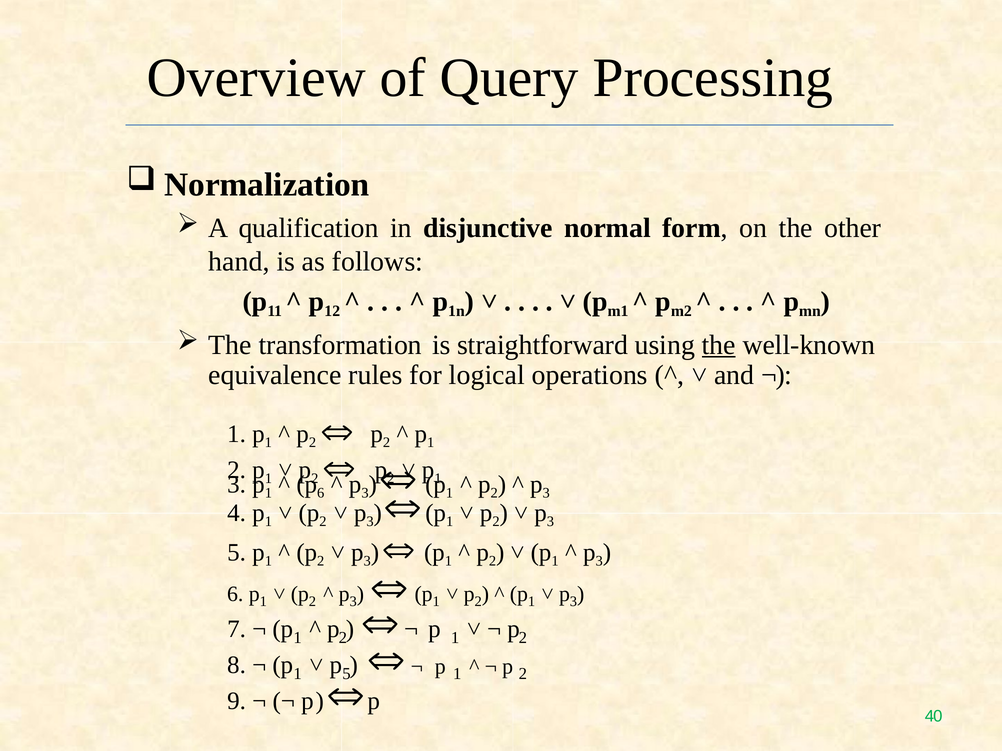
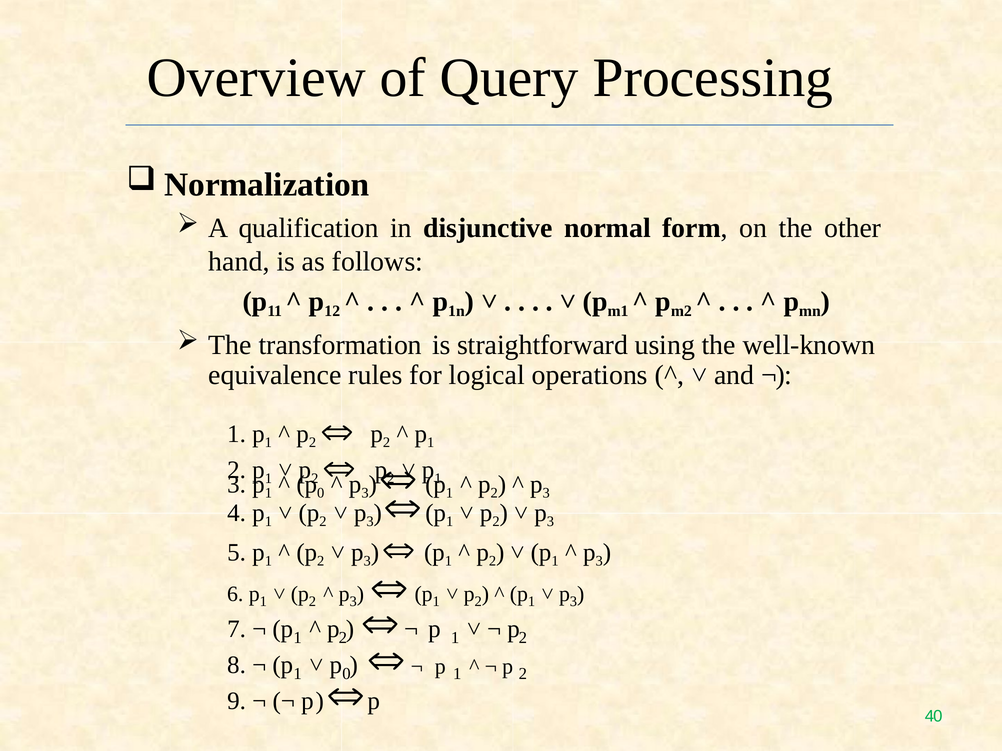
the underline: present -> none (719, 345)
6: 6 -> 0 (321, 493)
1 5: 5 -> 0 (346, 674)
